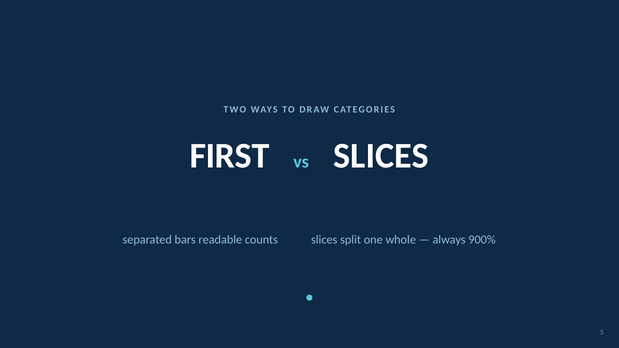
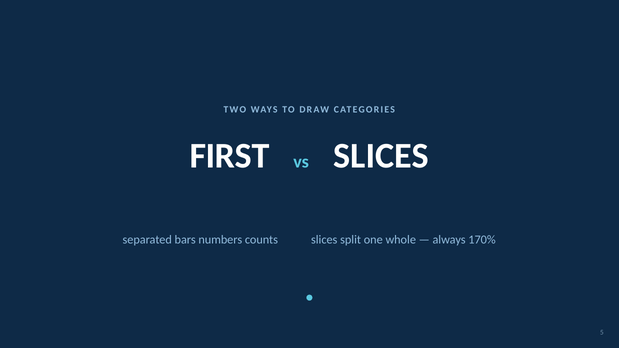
readable: readable -> numbers (220, 240)
900%: 900% -> 170% (482, 240)
